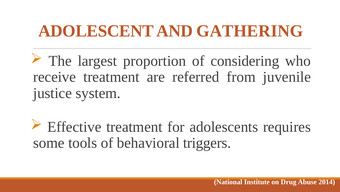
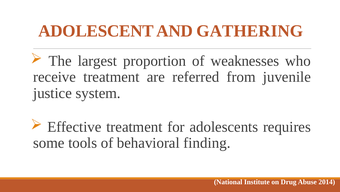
considering: considering -> weaknesses (245, 61)
triggers: triggers -> finding (207, 142)
